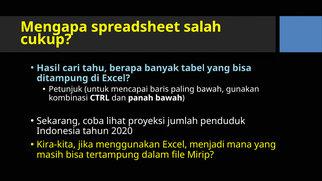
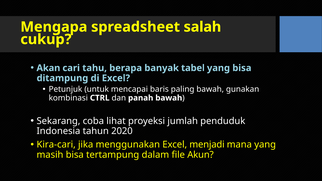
Hasil: Hasil -> Akan (48, 68)
Kira-kita: Kira-kita -> Kira-cari (56, 145)
Mirip: Mirip -> Akun (201, 155)
